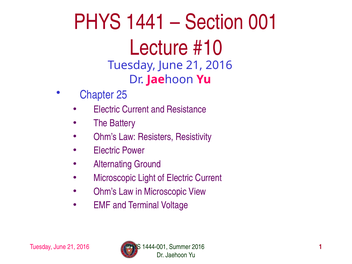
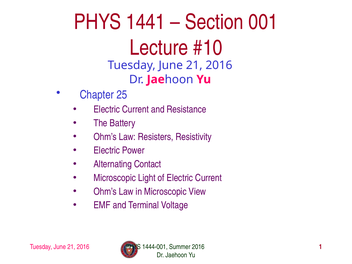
Ground: Ground -> Contact (148, 164)
